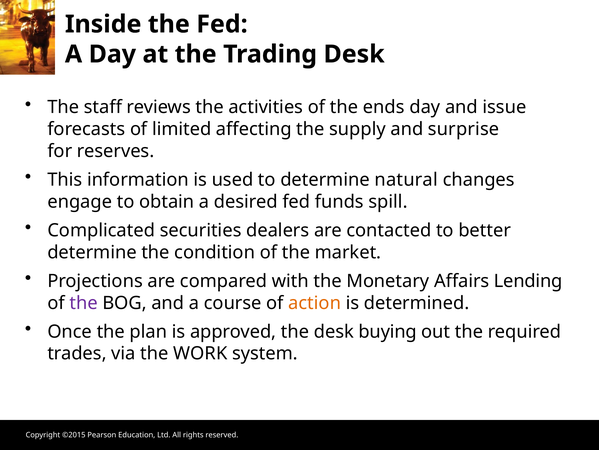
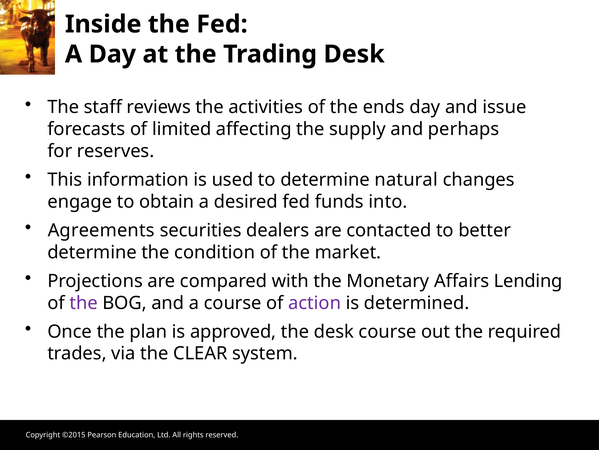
surprise: surprise -> perhaps (464, 129)
spill: spill -> into (388, 201)
Complicated: Complicated -> Agreements (101, 230)
action colour: orange -> purple (315, 302)
desk buying: buying -> course (388, 331)
WORK: WORK -> CLEAR (200, 353)
